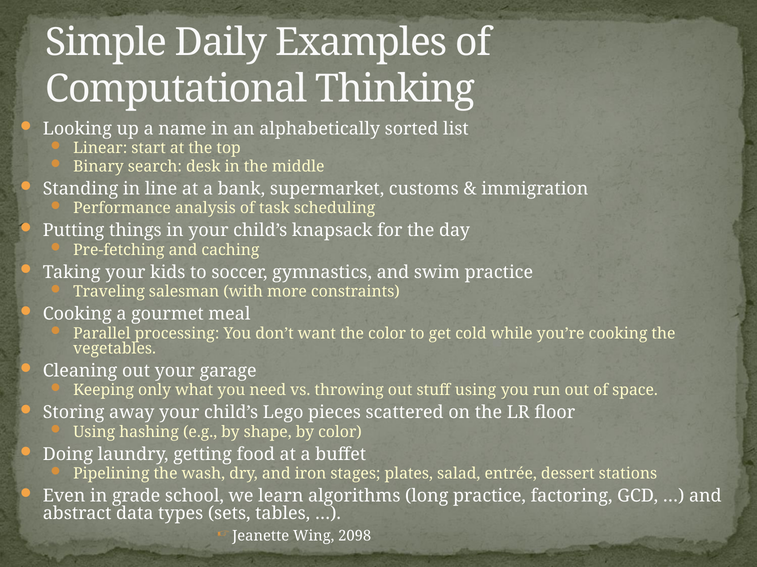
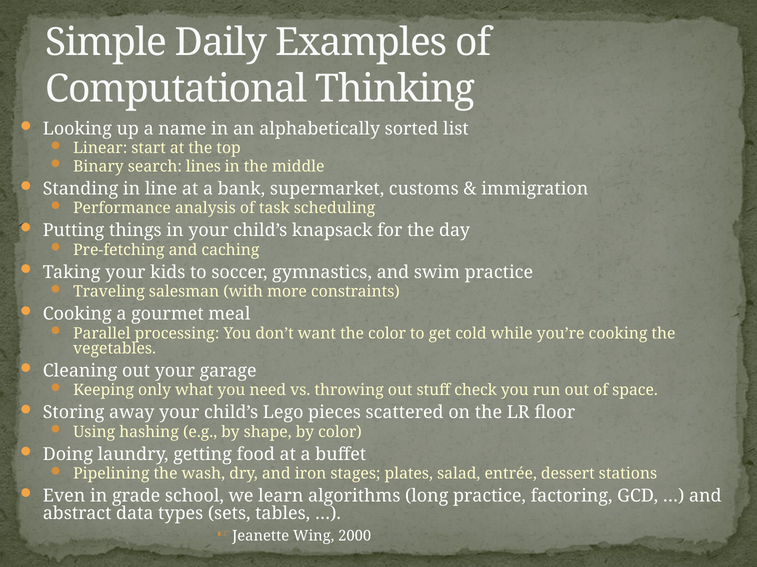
desk: desk -> lines (203, 167)
stuff using: using -> check (476, 391)
2098: 2098 -> 2000 (355, 537)
